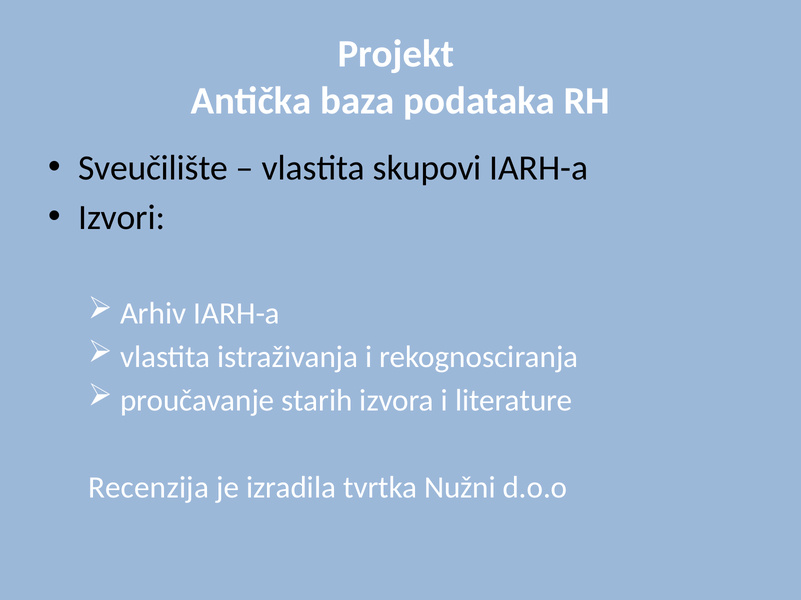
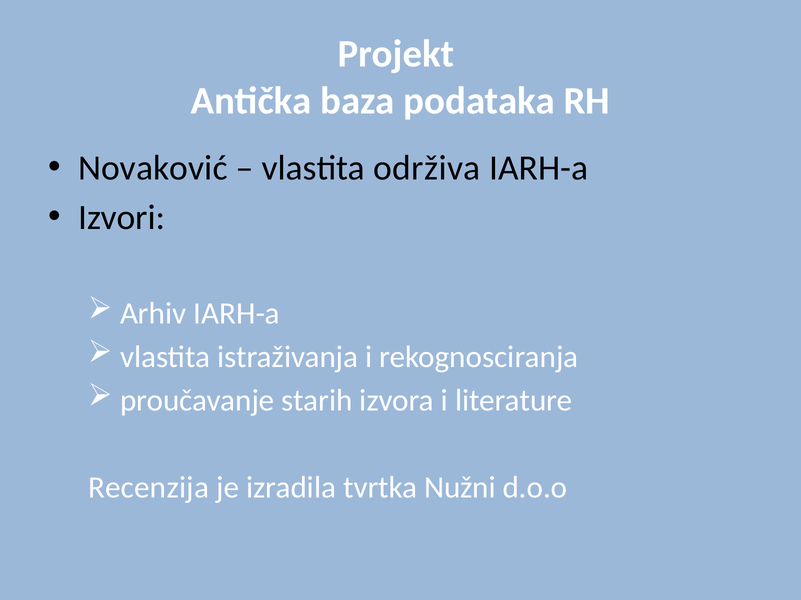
Sveučilište: Sveučilište -> Novaković (153, 168)
skupovi: skupovi -> održiva (427, 168)
